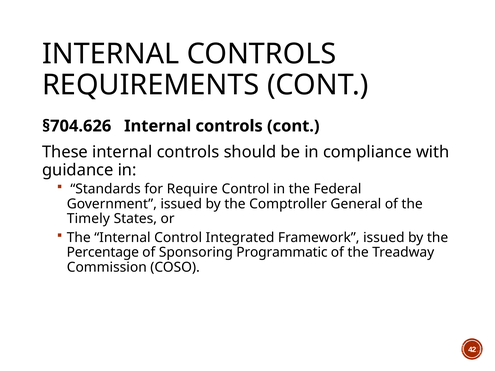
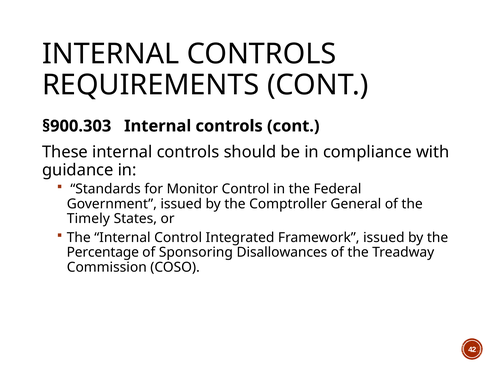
§704.626: §704.626 -> §900.303 (77, 126)
Require: Require -> Monitor (192, 189)
Programmatic: Programmatic -> Disallowances (282, 253)
